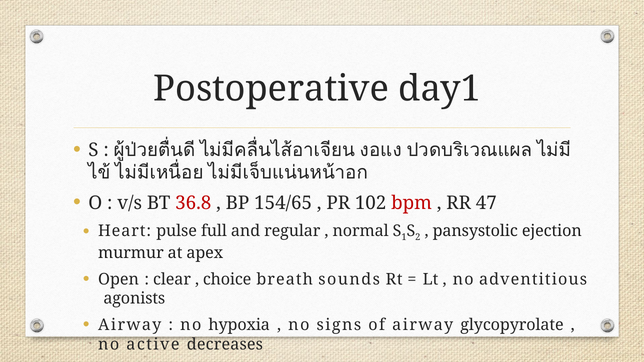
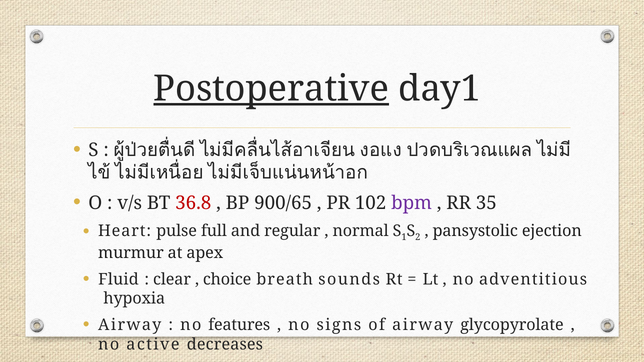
Postoperative underline: none -> present (271, 89)
154/65: 154/65 -> 900/65 (283, 203)
bpm colour: red -> purple (412, 203)
47: 47 -> 35 (486, 203)
Open: Open -> Fluid (118, 280)
agonists: agonists -> hypoxia (134, 299)
hypoxia: hypoxia -> features (239, 325)
